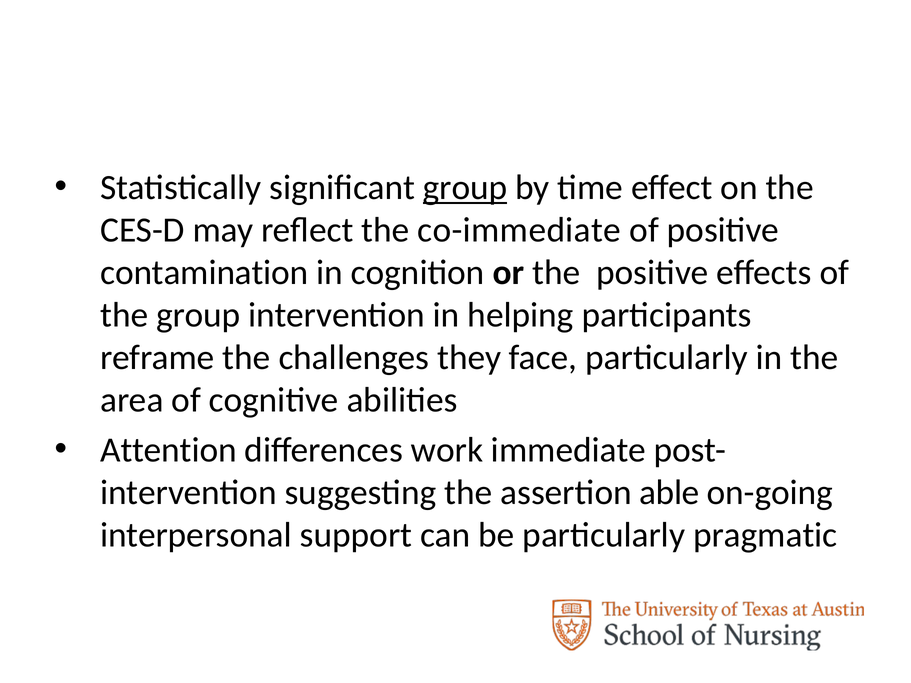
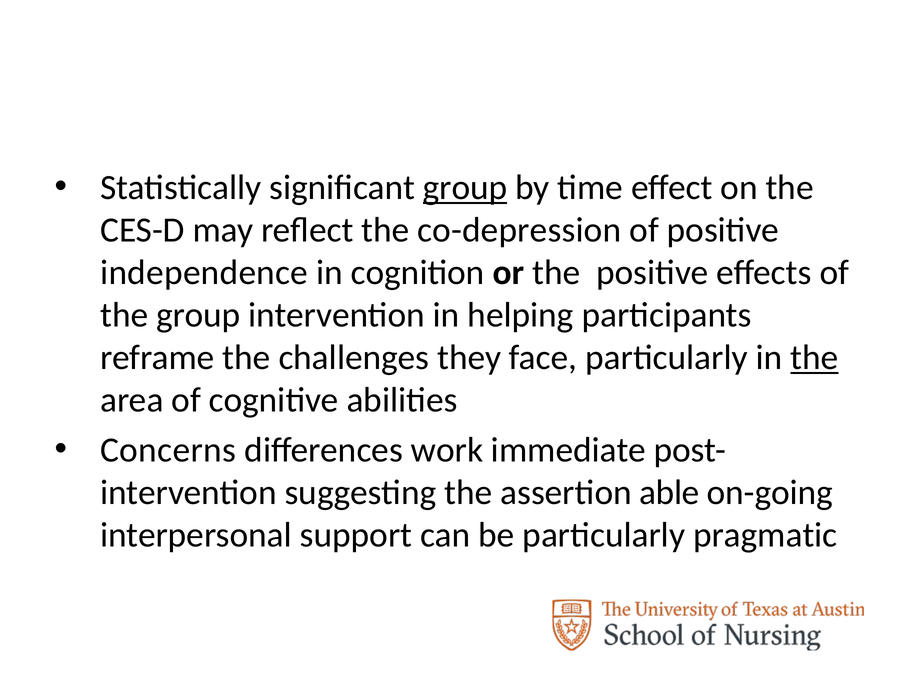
co-immediate: co-immediate -> co-depression (519, 230)
contamination: contamination -> independence (204, 273)
the underline: none -> present (814, 358)
Attention: Attention -> Concerns (168, 450)
